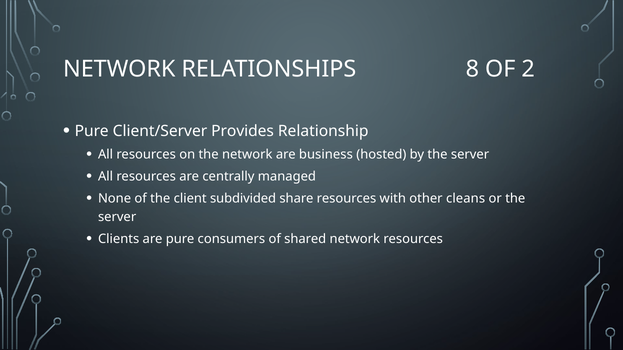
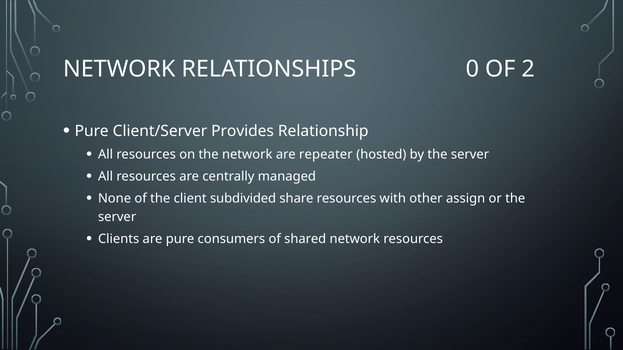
8: 8 -> 0 (472, 69)
business: business -> repeater (326, 155)
cleans: cleans -> assign (466, 199)
